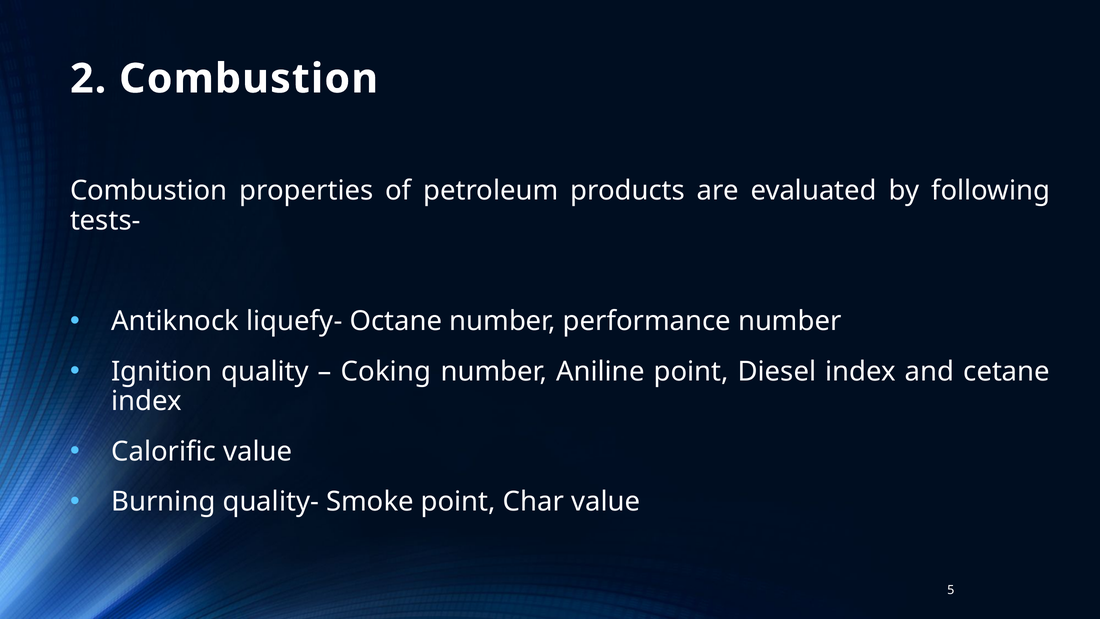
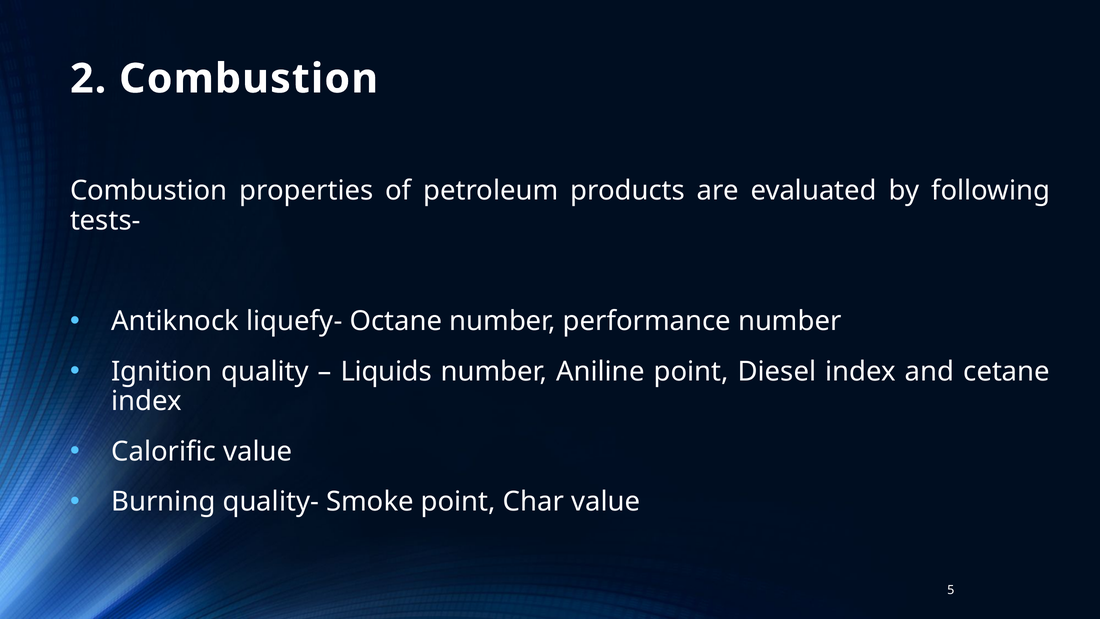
Coking: Coking -> Liquids (386, 371)
